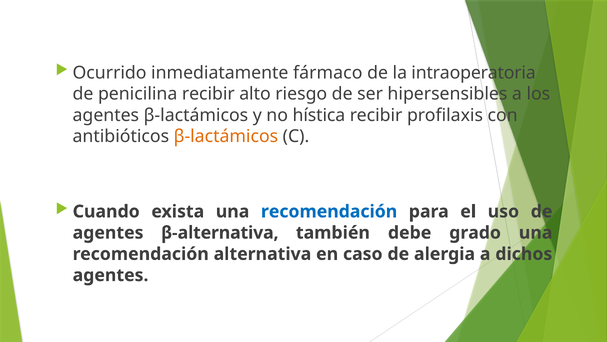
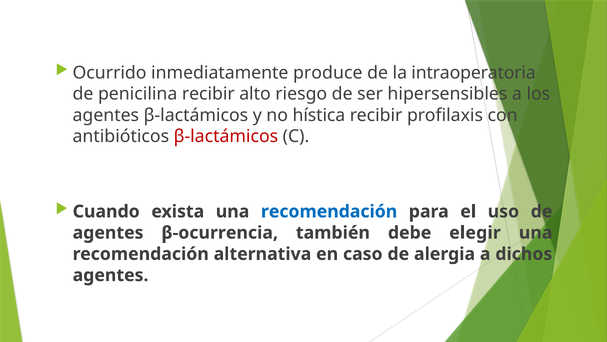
fármaco: fármaco -> produce (328, 73)
β-lactámicos colour: orange -> red (226, 136)
β-alternativa: β-alternativa -> β-ocurrencia (220, 232)
grado: grado -> elegir (475, 232)
